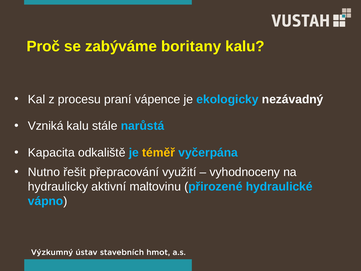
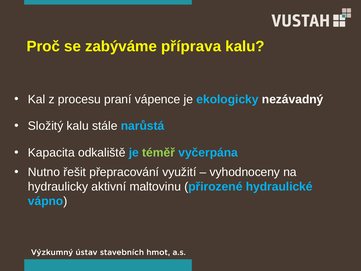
boritany: boritany -> příprava (191, 46)
Vzniká: Vzniká -> Složitý (46, 126)
téměř colour: yellow -> light green (159, 153)
